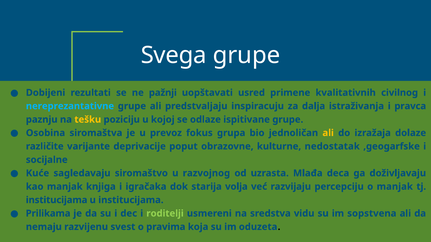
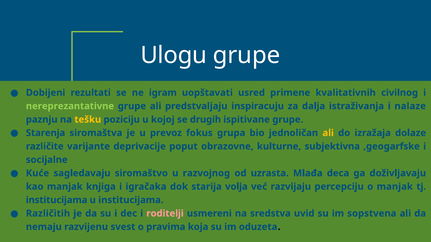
Svega: Svega -> Ulogu (174, 55)
pažnji: pažnji -> igram (163, 93)
nereprezantativne colour: light blue -> light green (70, 106)
pravca: pravca -> nalaze (410, 106)
odlaze: odlaze -> drugih (205, 120)
Osobina: Osobina -> Starenja (46, 133)
nedostatak: nedostatak -> subjektivna (332, 147)
Prilikama: Prilikama -> Različitih (48, 214)
roditelji colour: light green -> pink (165, 214)
vidu: vidu -> uvid (304, 214)
